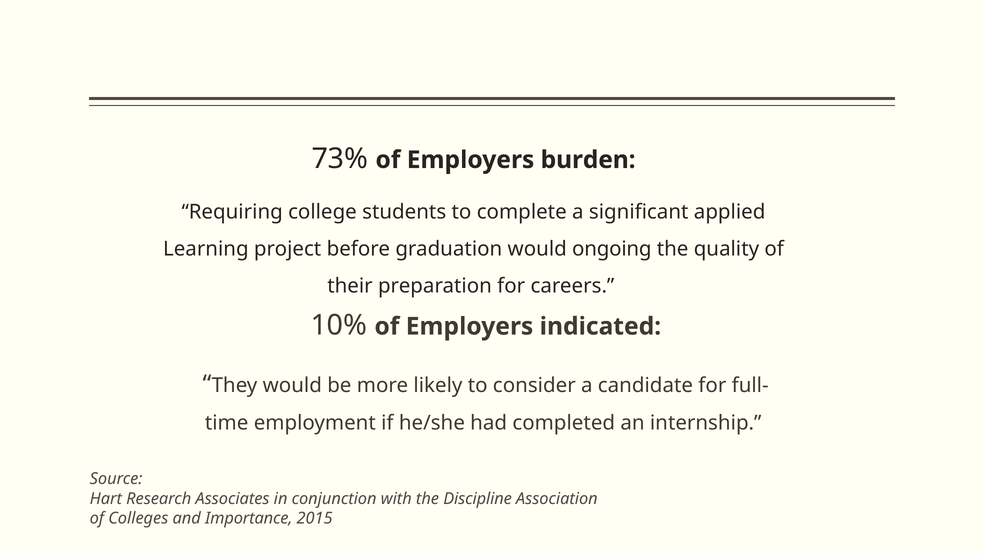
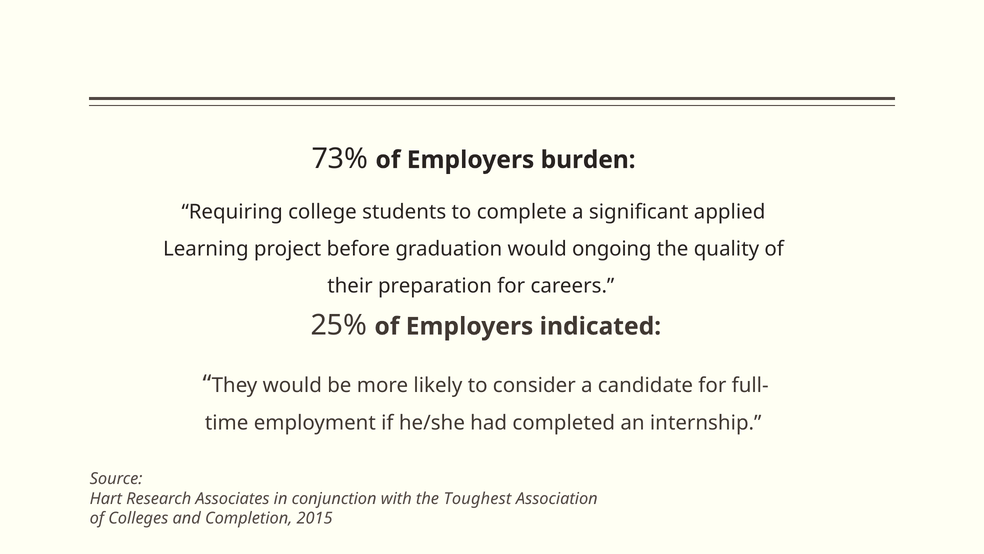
10%: 10% -> 25% (339, 325)
Discipline: Discipline -> Toughest (477, 498)
Importance: Importance -> Completion (249, 518)
